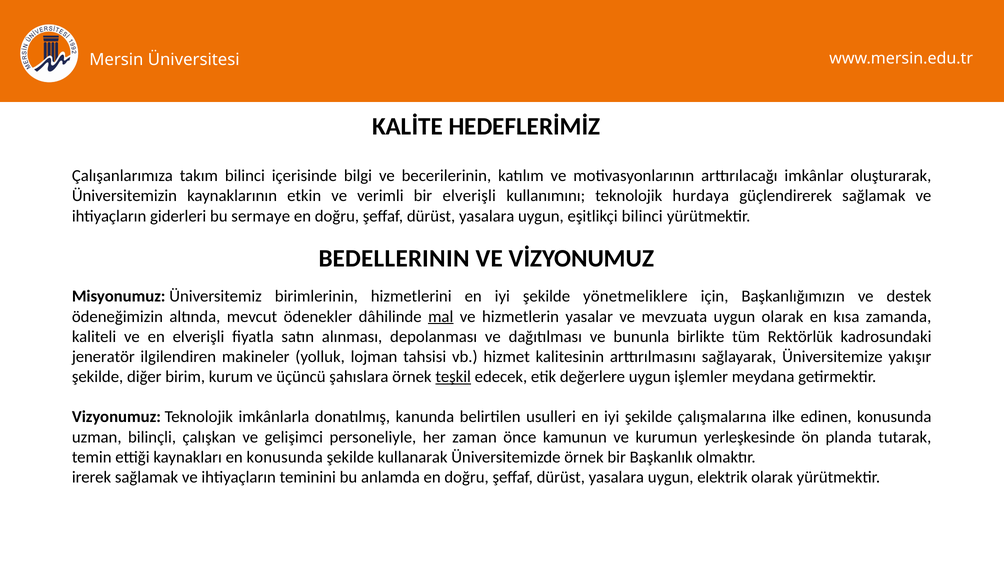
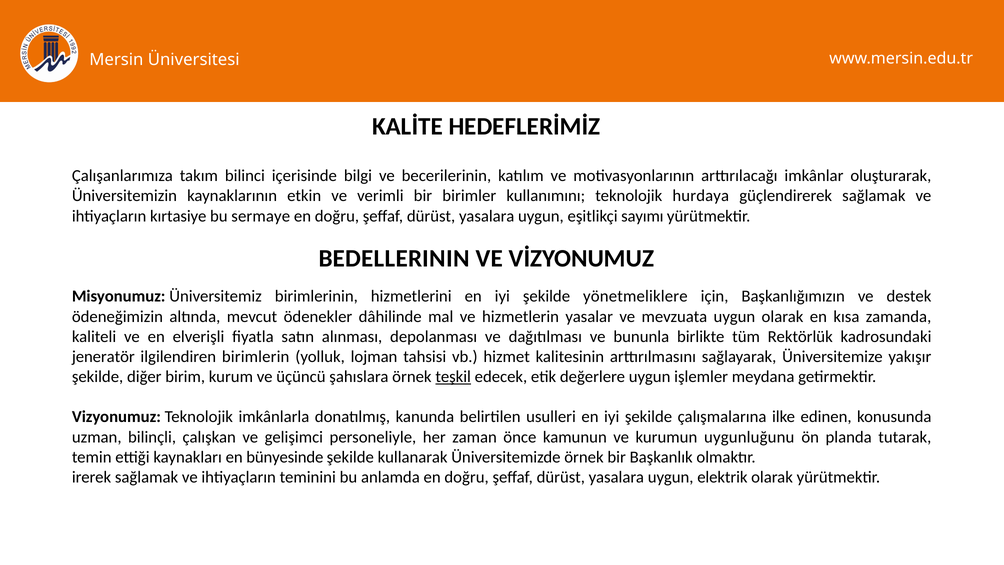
bir elverişli: elverişli -> birimler (469, 196)
giderleri: giderleri -> kırtasiye (178, 216)
eşitlikçi bilinci: bilinci -> sayımı (642, 216)
mal underline: present -> none (441, 316)
makineler: makineler -> birimlerin (256, 357)
yerleşkesinde: yerleşkesinde -> uygunluğunu (749, 437)
en konusunda: konusunda -> bünyesinde (285, 457)
